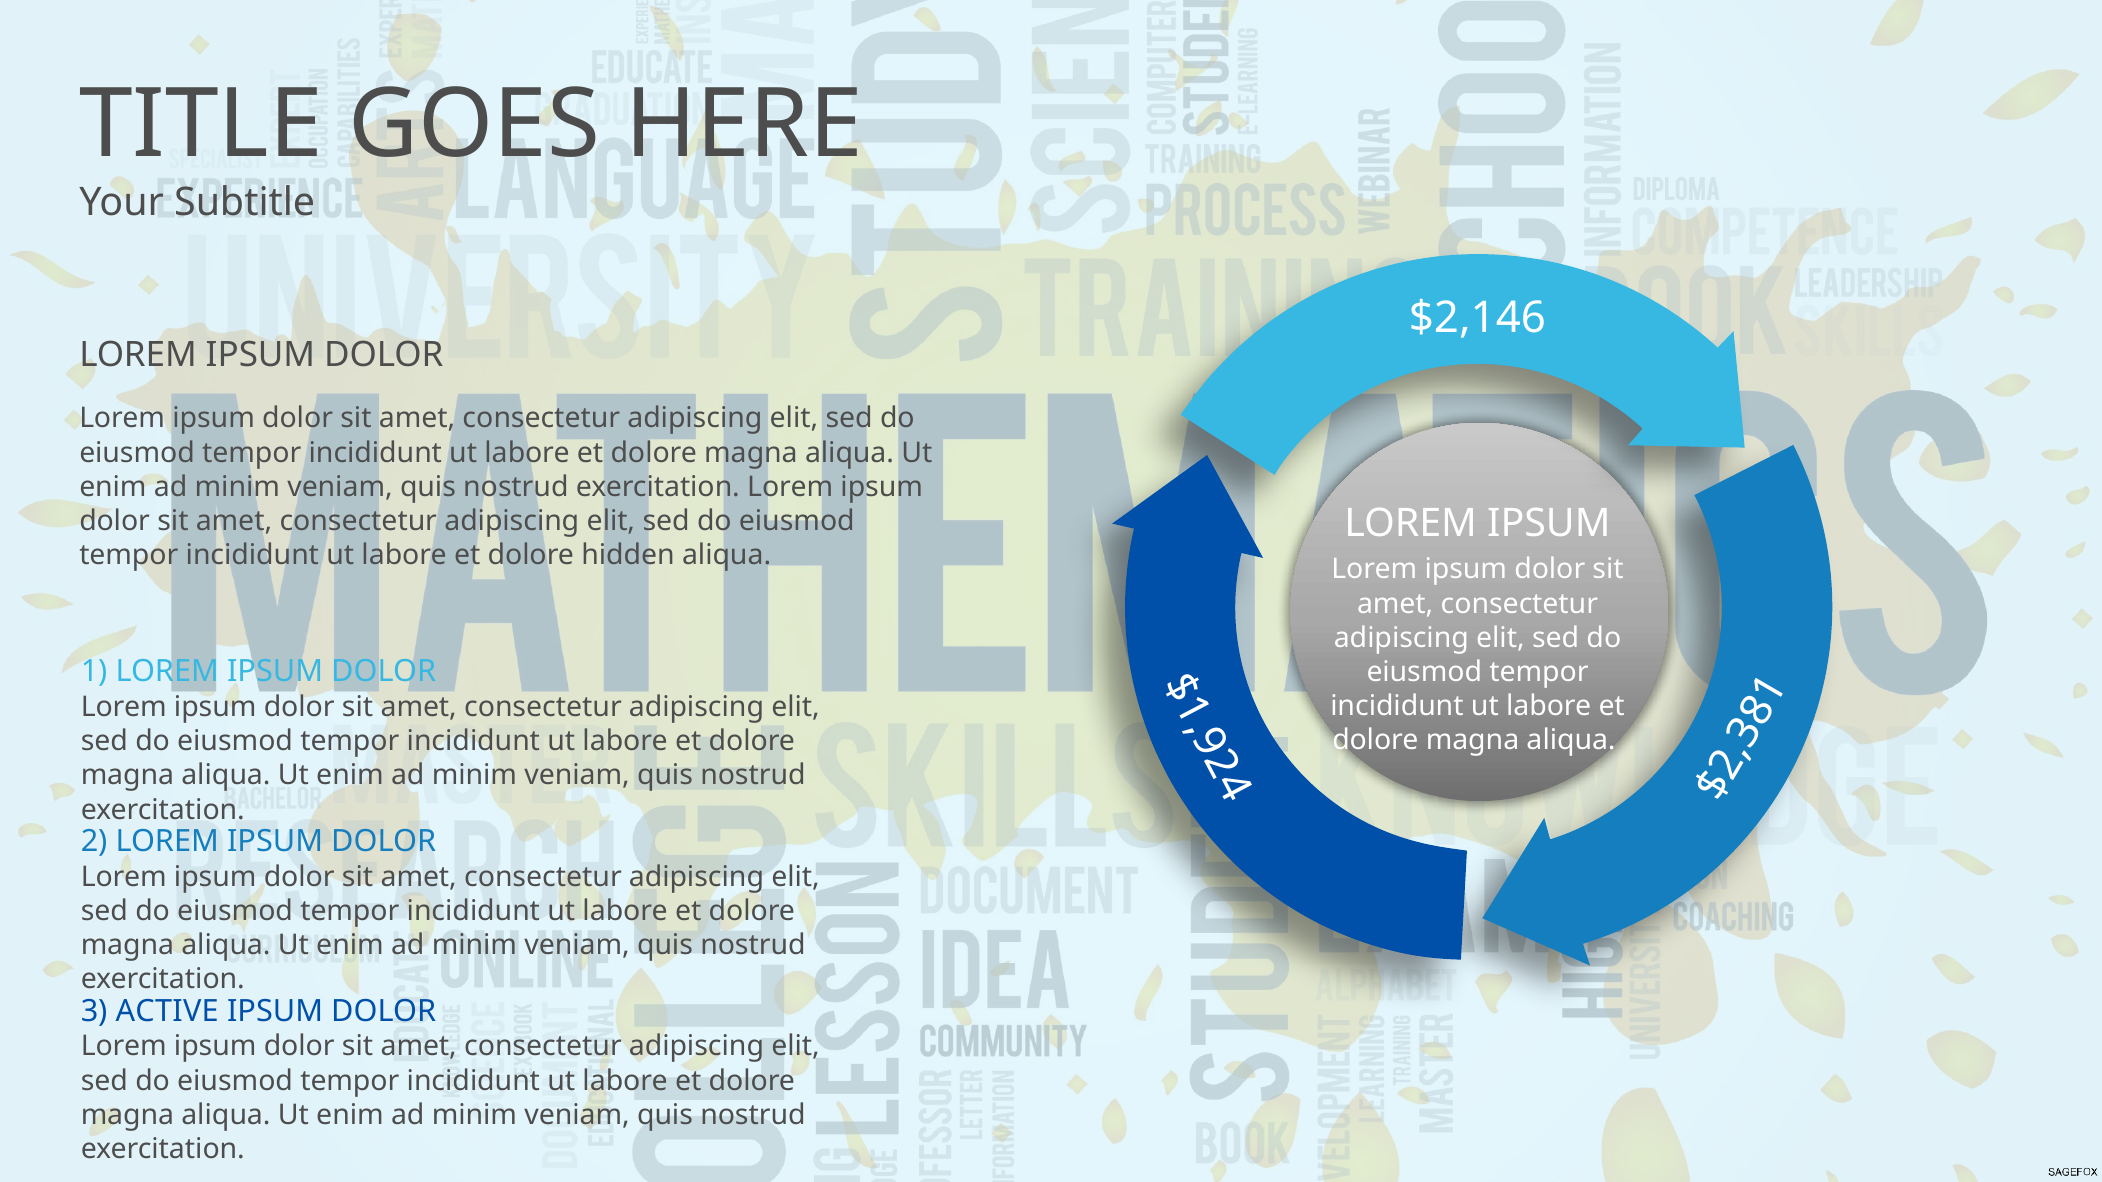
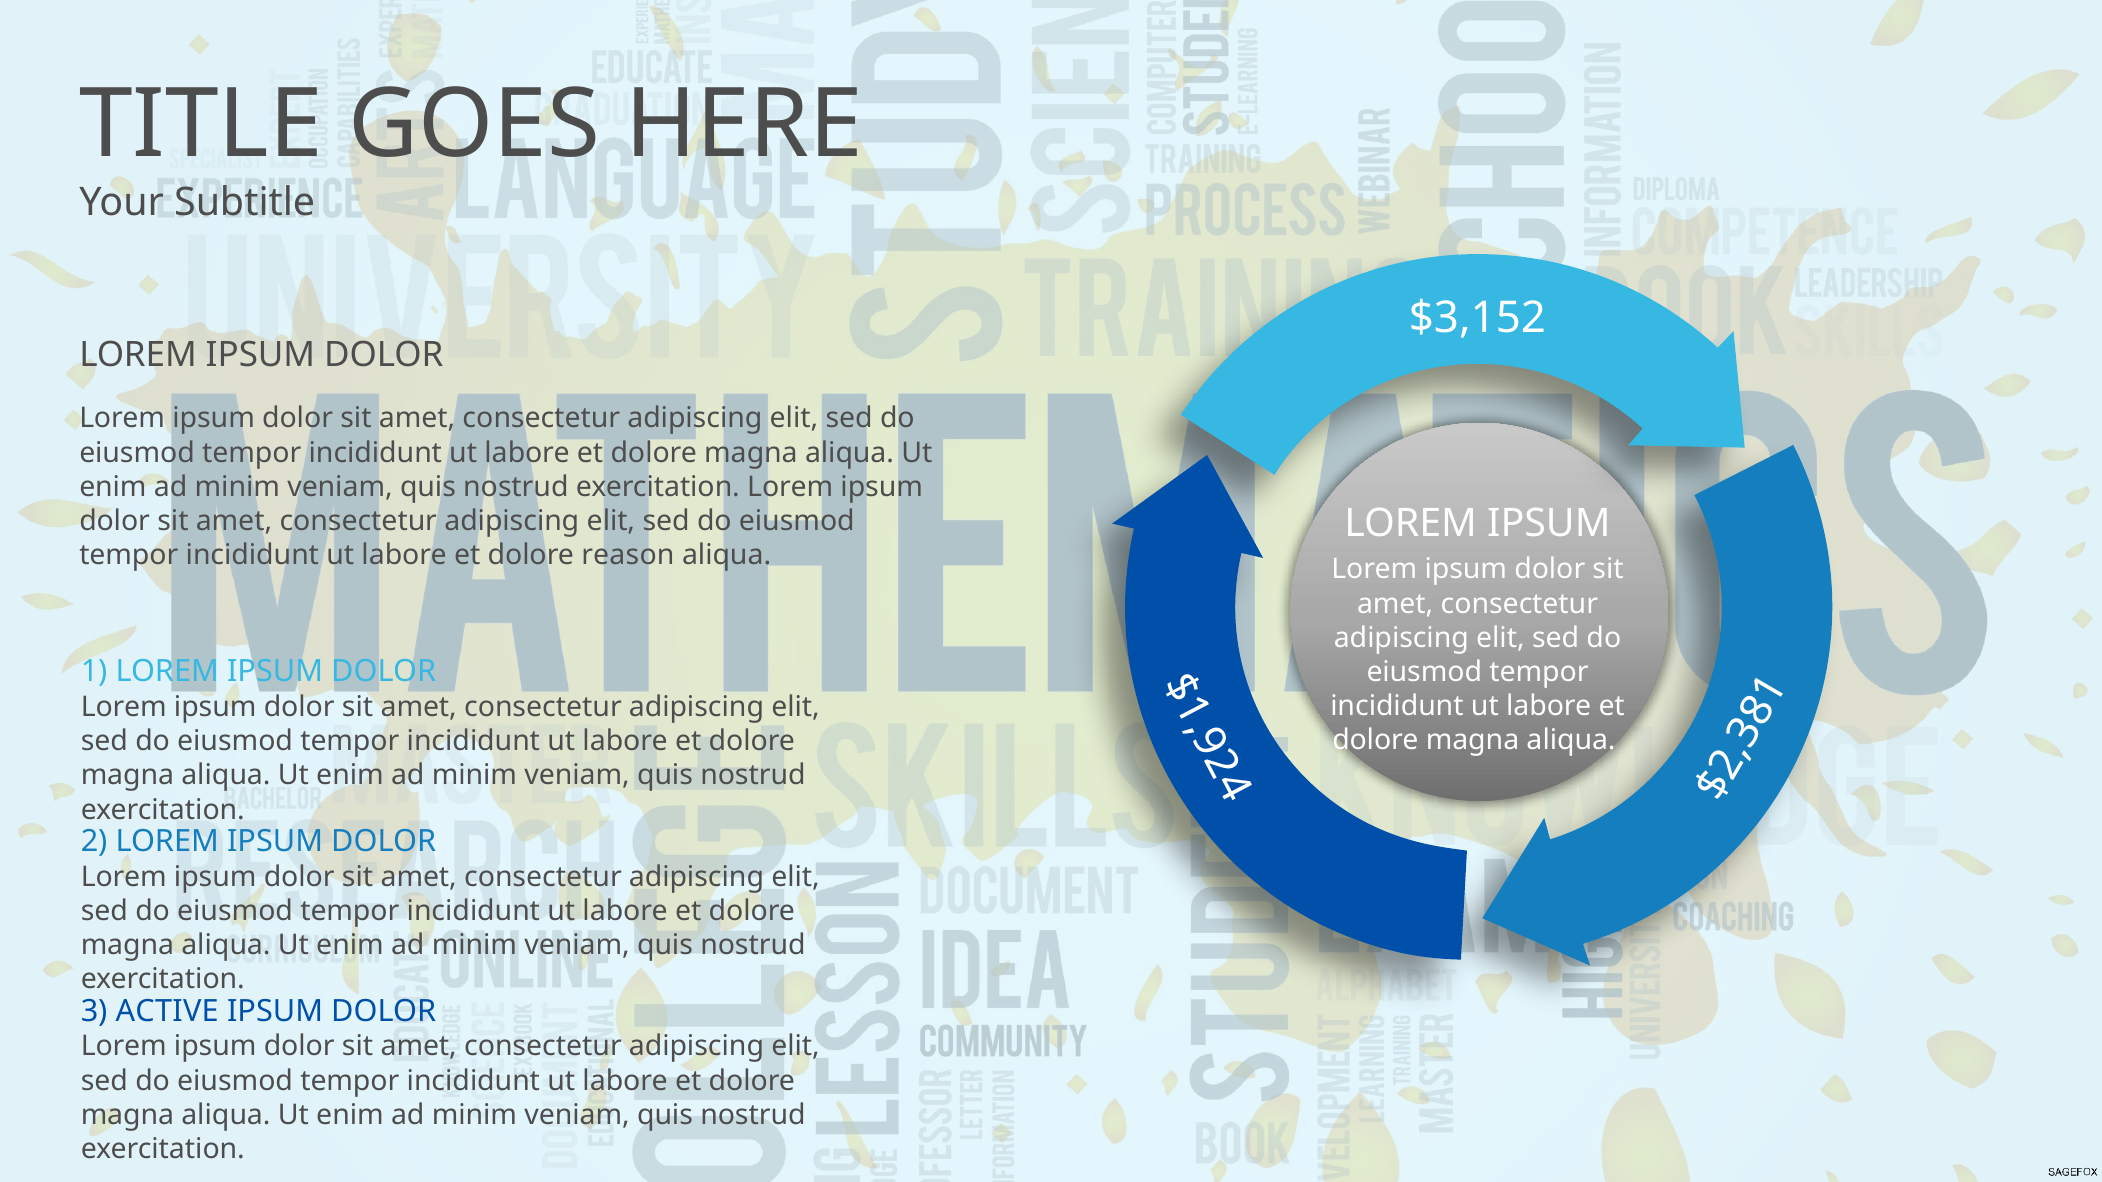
$2,146: $2,146 -> $3,152 (1477, 318)
hidden: hidden -> reason (628, 555)
